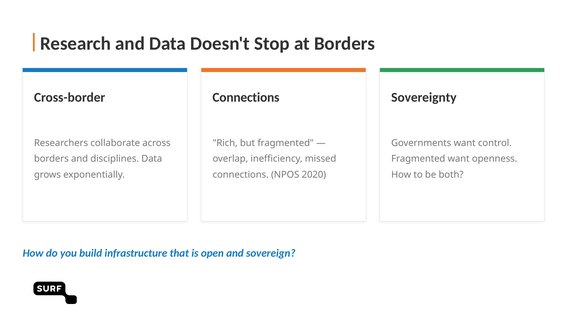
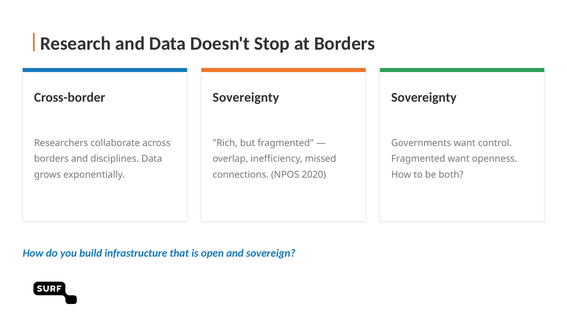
Connections: Connections -> Sovereignty (246, 97)
